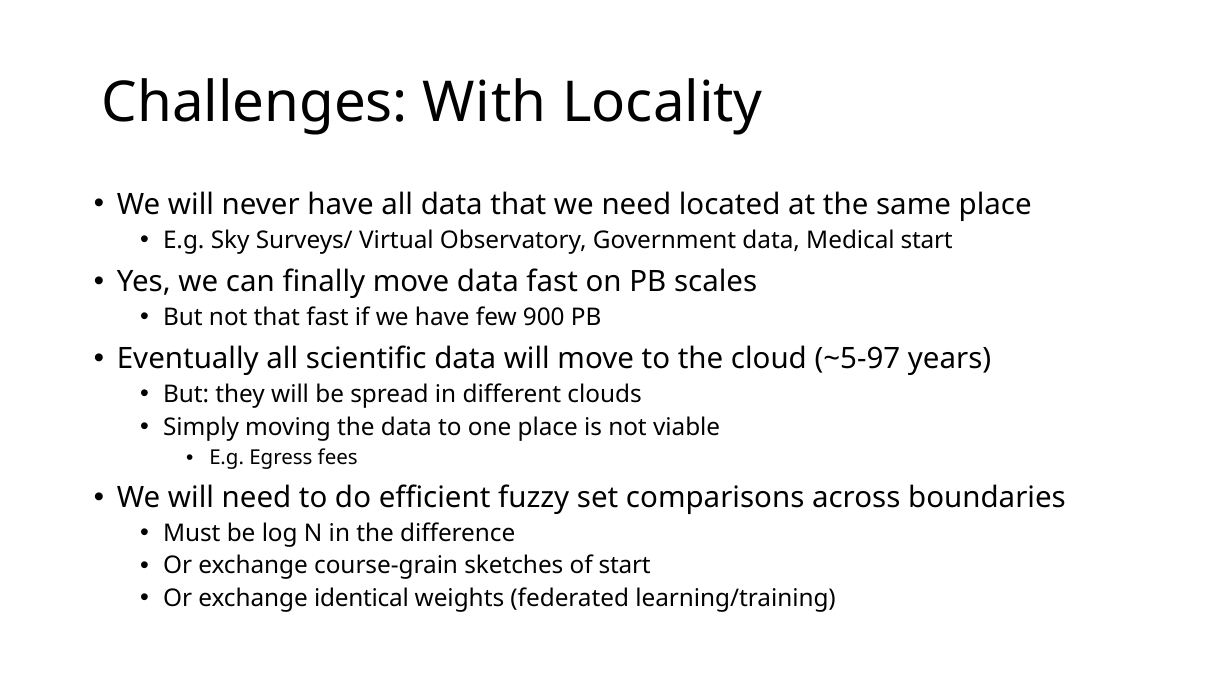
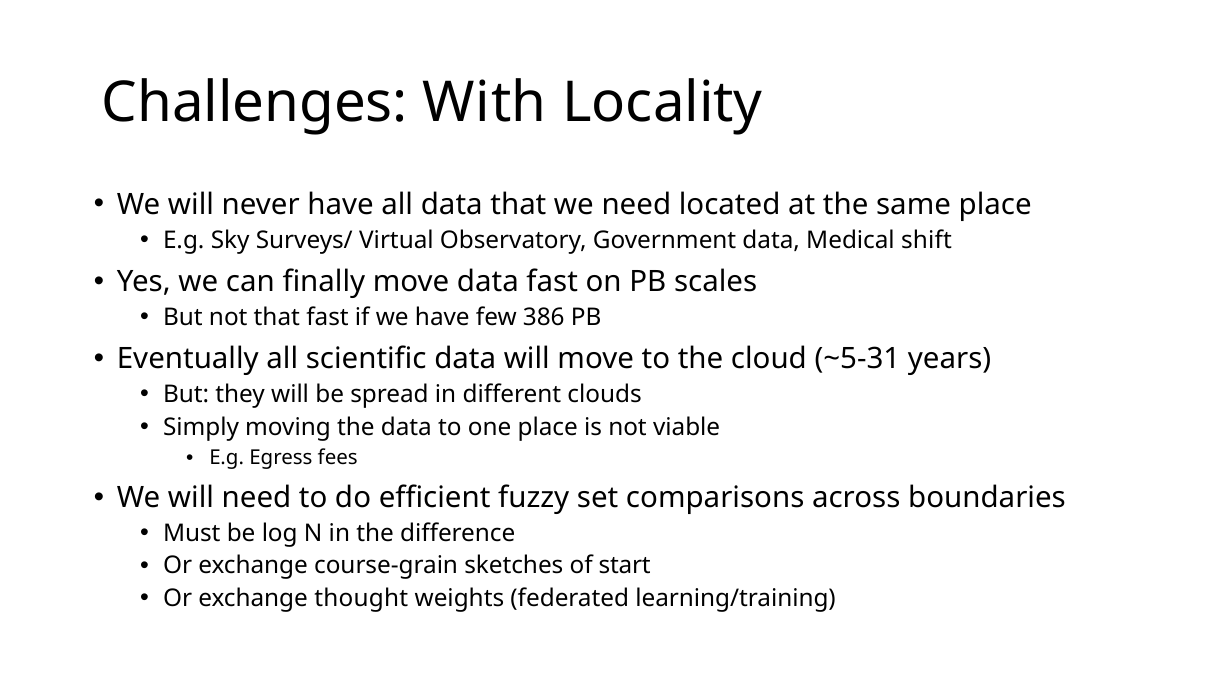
Medical start: start -> shift (926, 240)
900: 900 -> 386 (544, 318)
~5-97: ~5-97 -> ~5-31 (857, 359)
identical: identical -> thought (361, 599)
